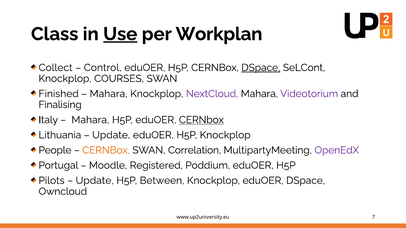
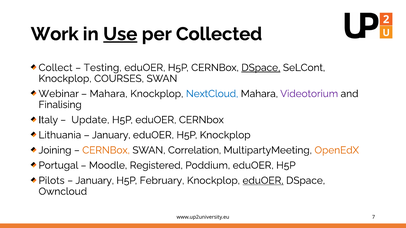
Class: Class -> Work (55, 34)
Workplan: Workplan -> Collected (219, 34)
Control: Control -> Testing (103, 68)
Finished: Finished -> Webinar (59, 94)
NextCloud colour: purple -> blue (212, 94)
Mahara: Mahara -> Update (90, 120)
CERNbox underline: present -> none (201, 120)
Update: Update -> January (111, 135)
People: People -> Joining (55, 150)
OpenEdX colour: purple -> orange (337, 150)
Update: Update -> January (95, 181)
Between: Between -> February (162, 181)
eduOER underline: none -> present (263, 181)
